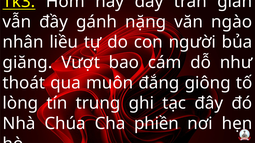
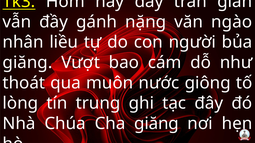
đắng: đắng -> nước (159, 83)
Cha phiền: phiền -> giăng (156, 124)
